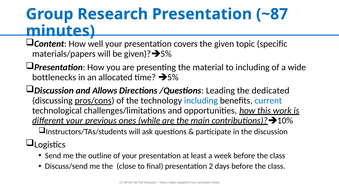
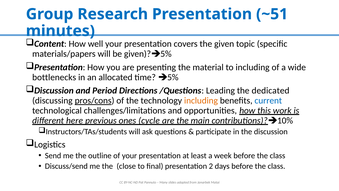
~87: ~87 -> ~51 (272, 14)
Allows: Allows -> Period (105, 91)
including colour: blue -> orange (201, 100)
different your: your -> here (75, 120)
while: while -> cycle (149, 120)
